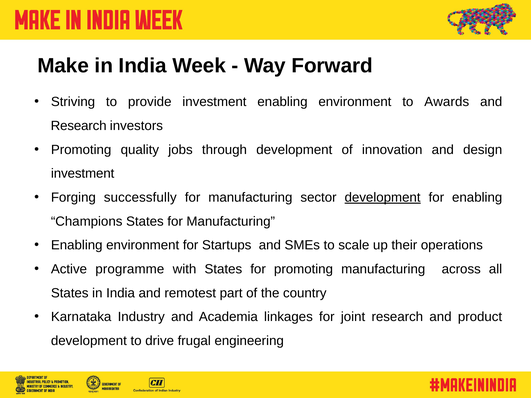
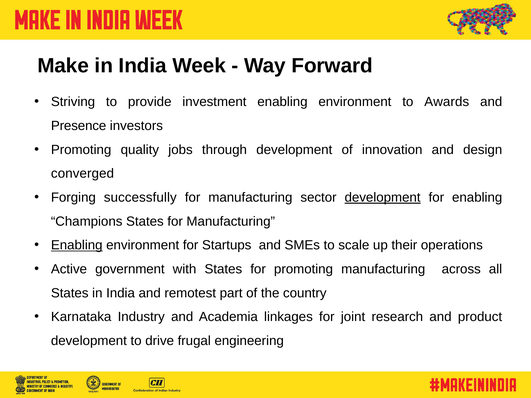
Research: Research -> Presence (79, 126)
investment: investment -> converged (83, 174)
Enabling underline: none -> present (77, 245)
programme: programme -> government (130, 269)
